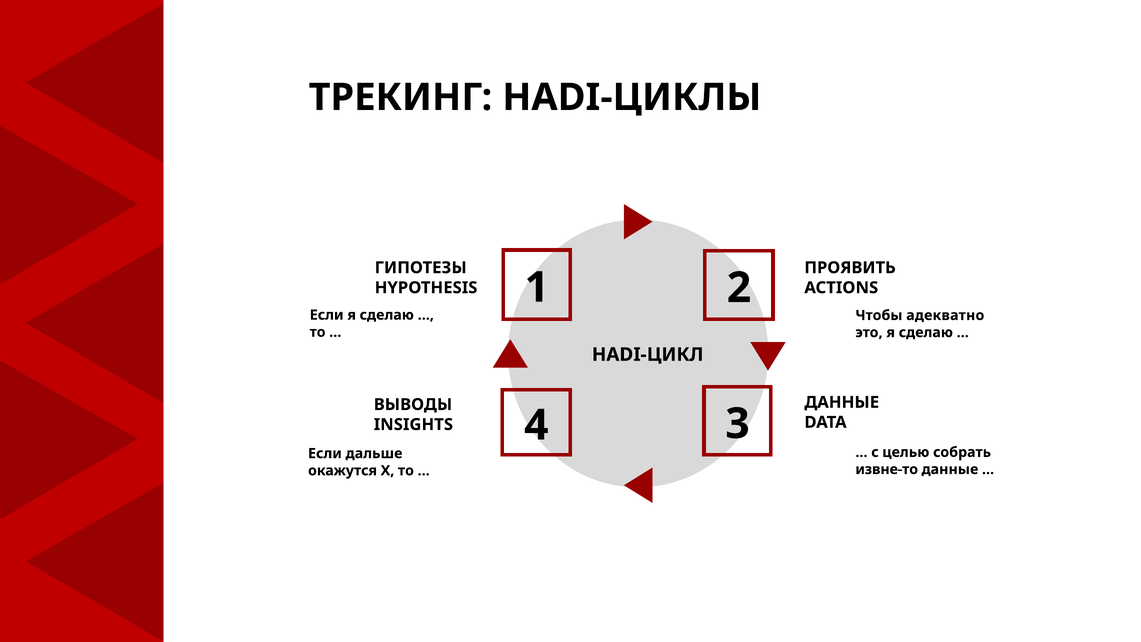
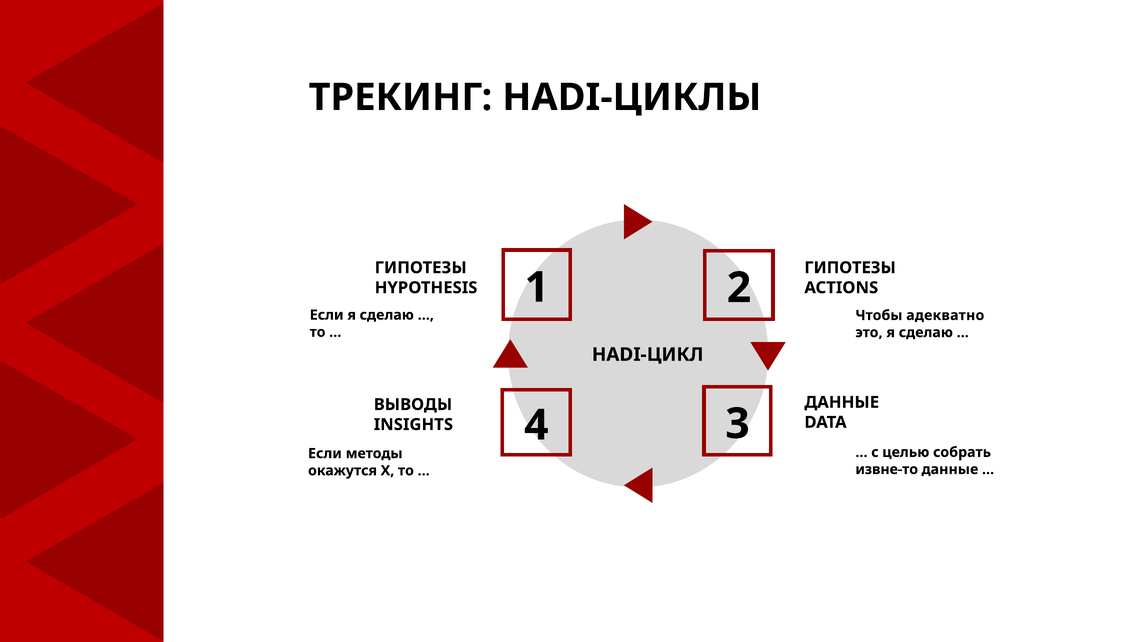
ПРОЯВИТЬ: ПРОЯВИТЬ -> ГИПОТЕЗЫ (850, 268)
дальше: дальше -> методы (374, 453)
